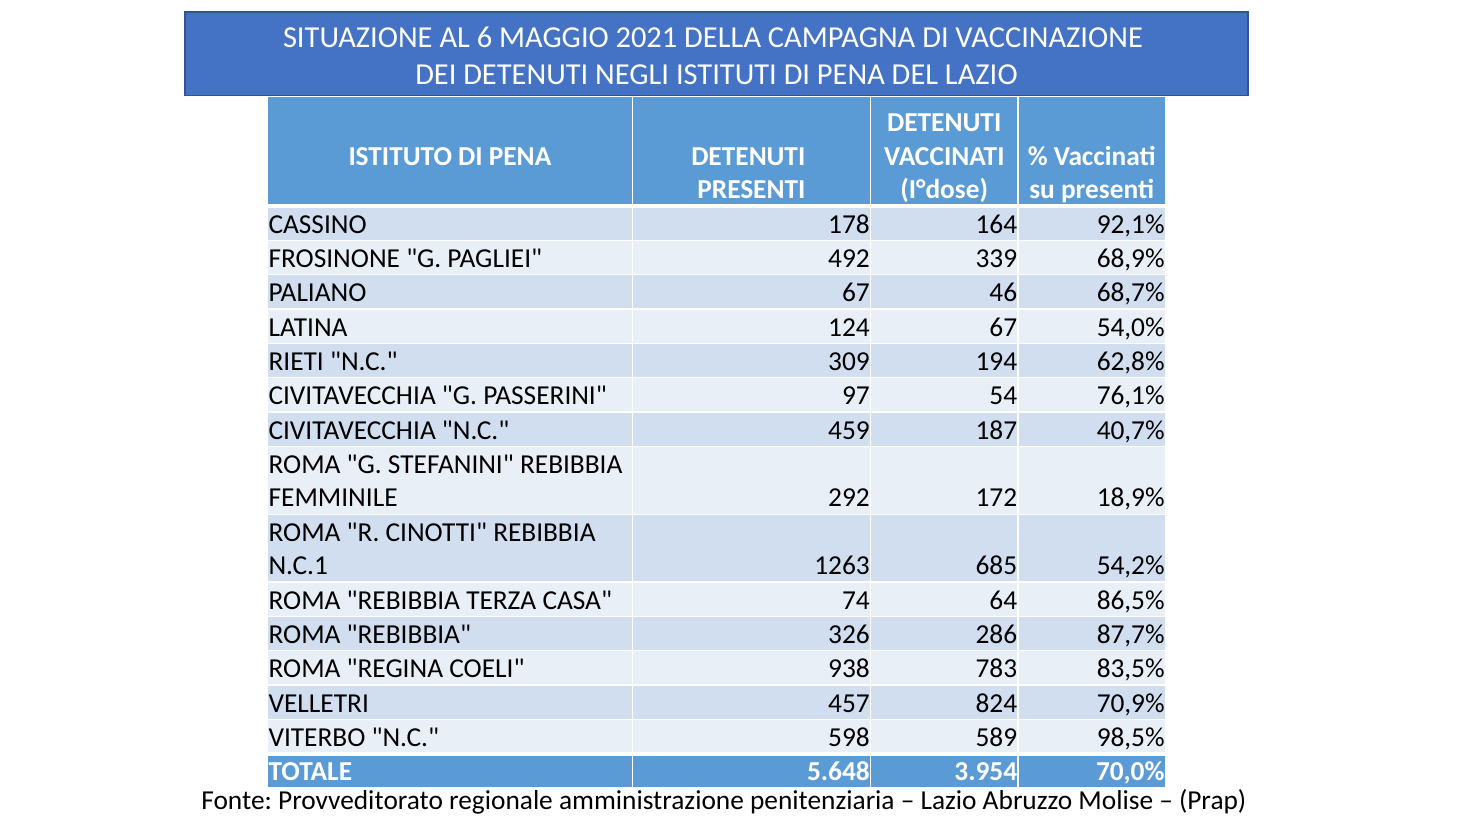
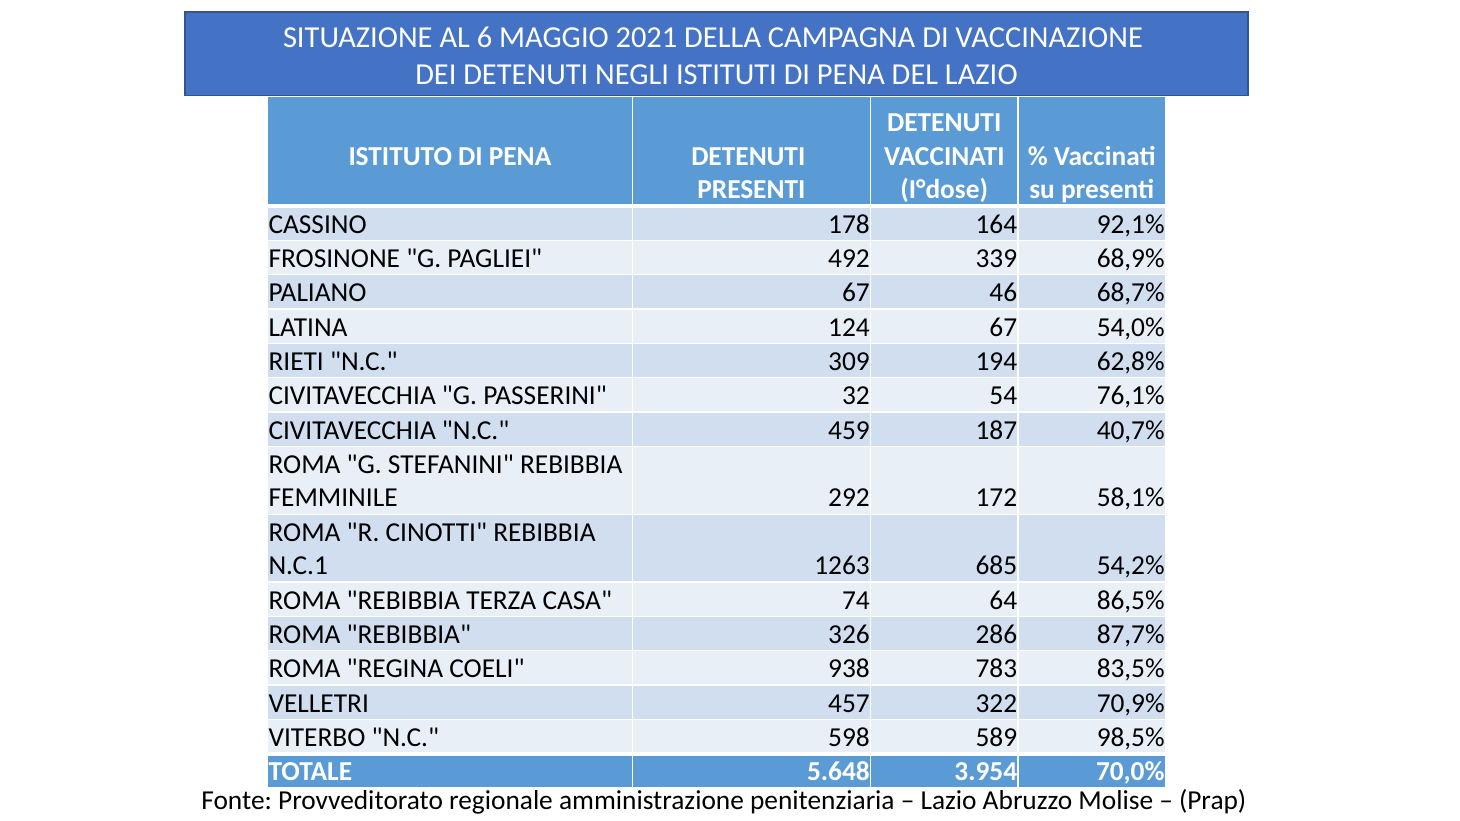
97: 97 -> 32 (856, 396)
18,9%: 18,9% -> 58,1% (1131, 498)
824: 824 -> 322 (996, 703)
